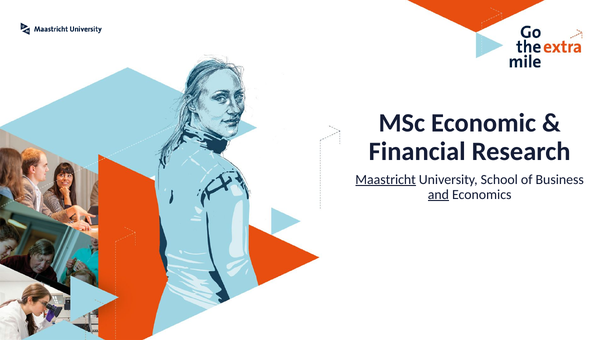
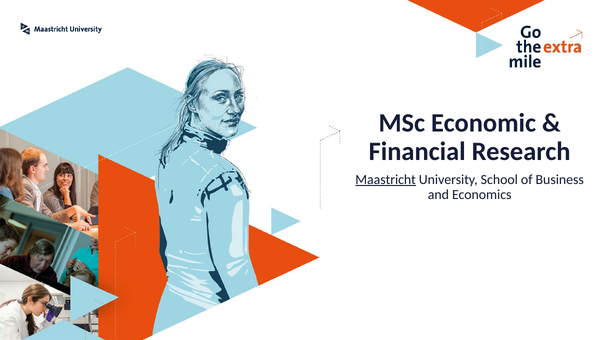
and underline: present -> none (438, 194)
